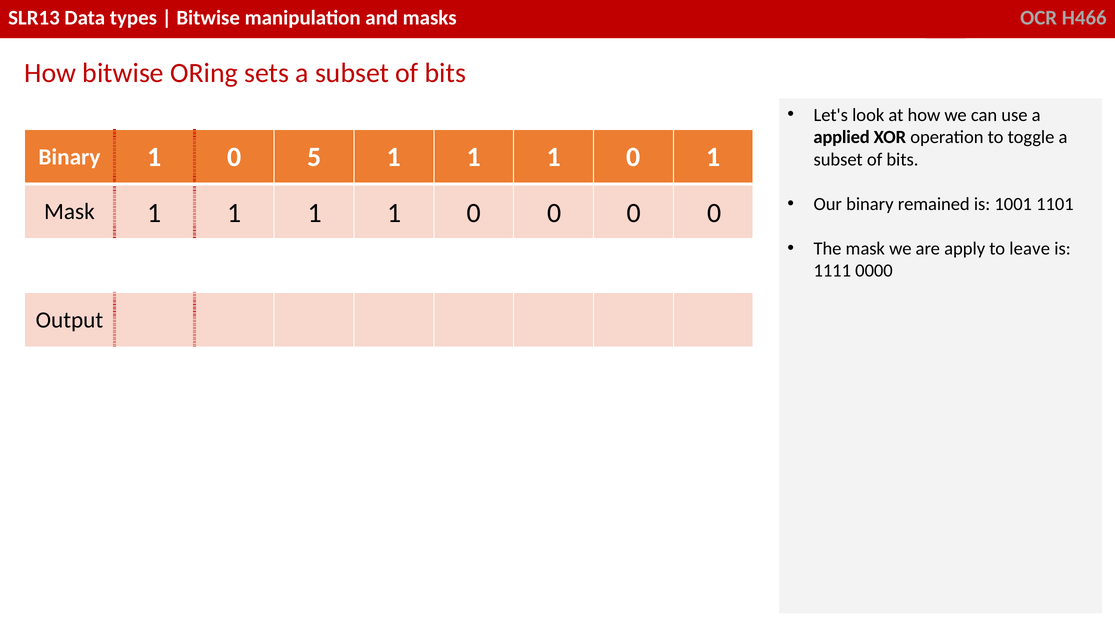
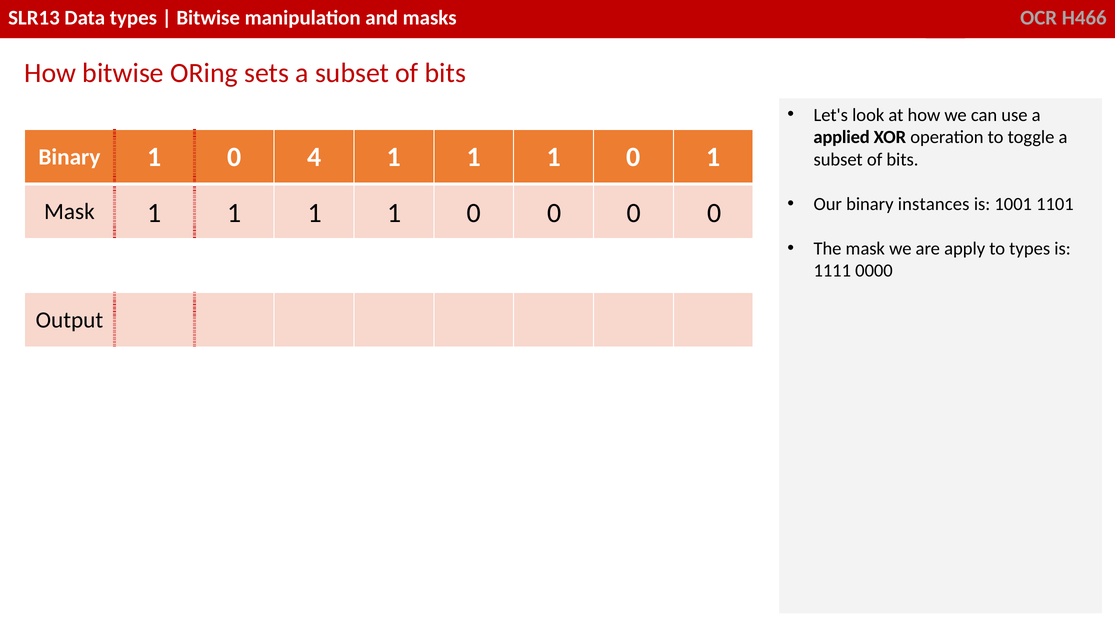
5: 5 -> 4 (314, 157)
remained: remained -> instances (934, 204)
to leave: leave -> types (1030, 249)
